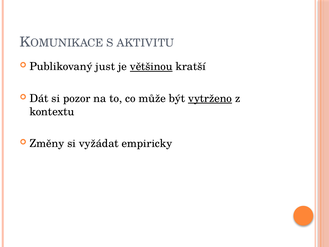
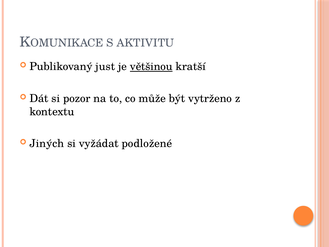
vytrženo underline: present -> none (210, 98)
Změny: Změny -> Jiných (47, 143)
empiricky: empiricky -> podložené (147, 143)
